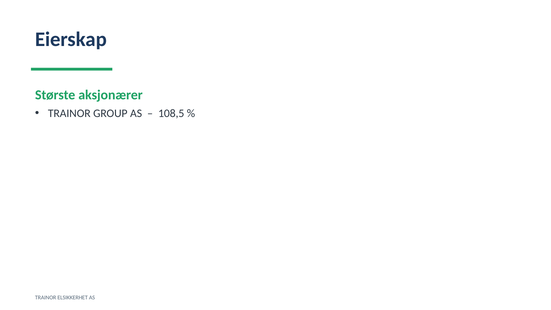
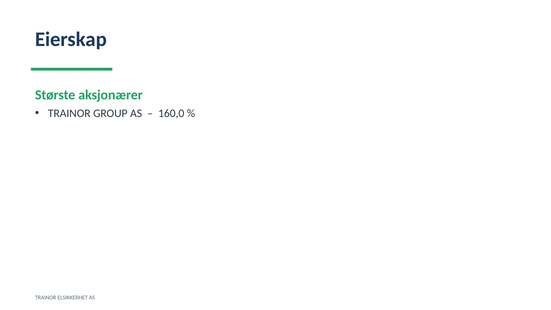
108,5: 108,5 -> 160,0 (171, 113)
